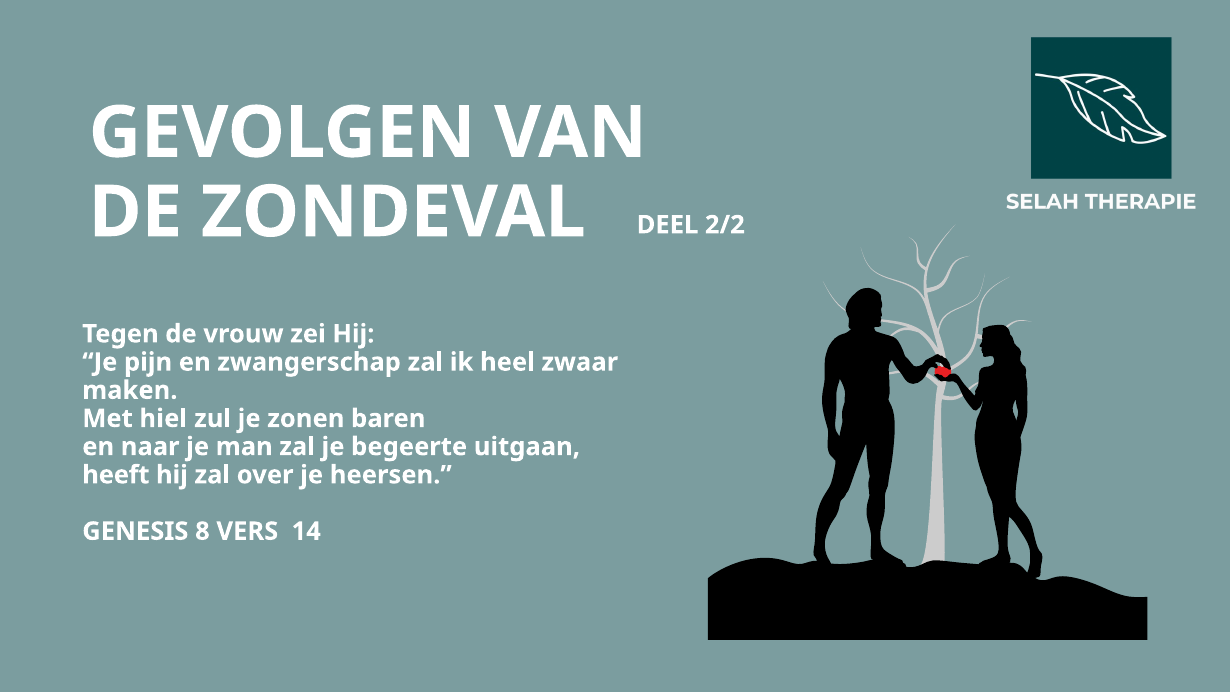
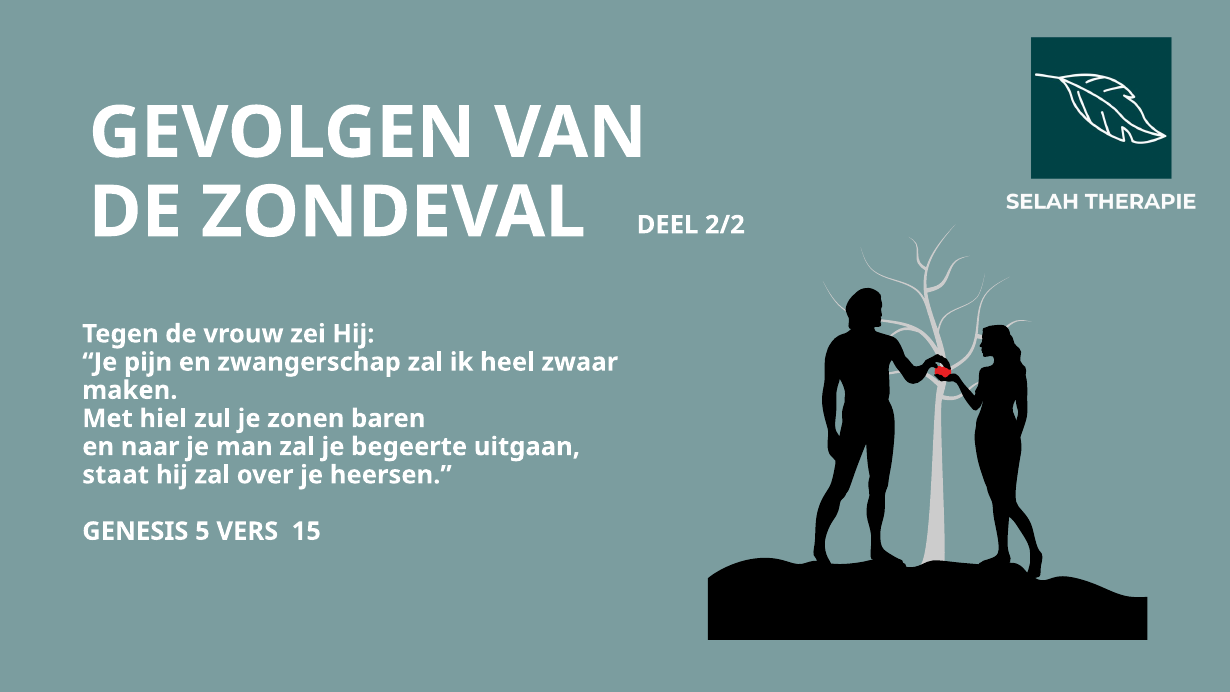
heeft: heeft -> staat (116, 475)
8: 8 -> 5 (202, 531)
14: 14 -> 15 (306, 531)
